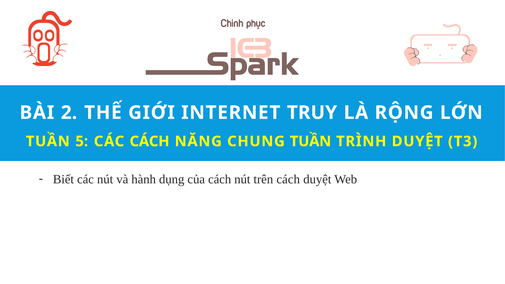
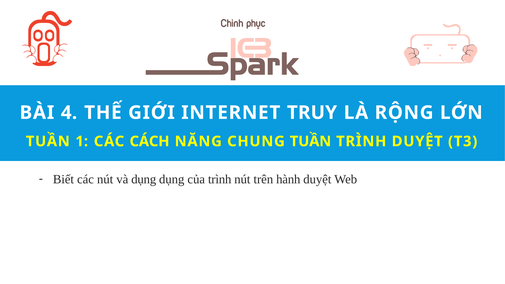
2: 2 -> 4 (69, 113)
5: 5 -> 1 (82, 141)
và hành: hành -> dụng (144, 179)
của cách: cách -> trình (220, 179)
trên cách: cách -> hành (288, 179)
